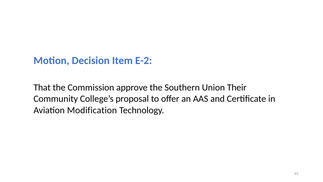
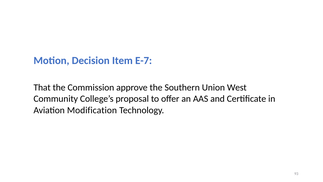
E-2: E-2 -> E-7 (144, 60)
Their: Their -> West (237, 87)
